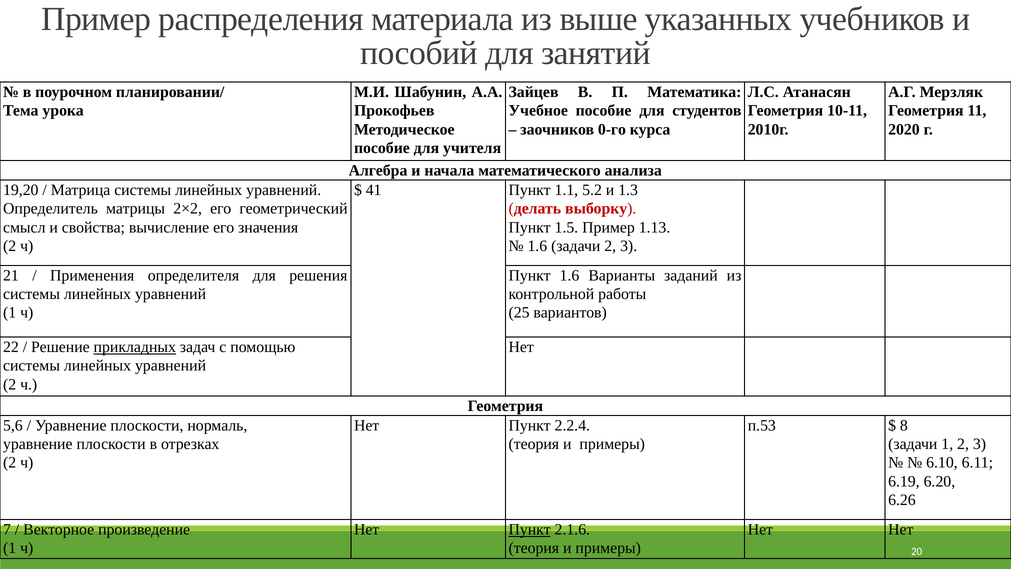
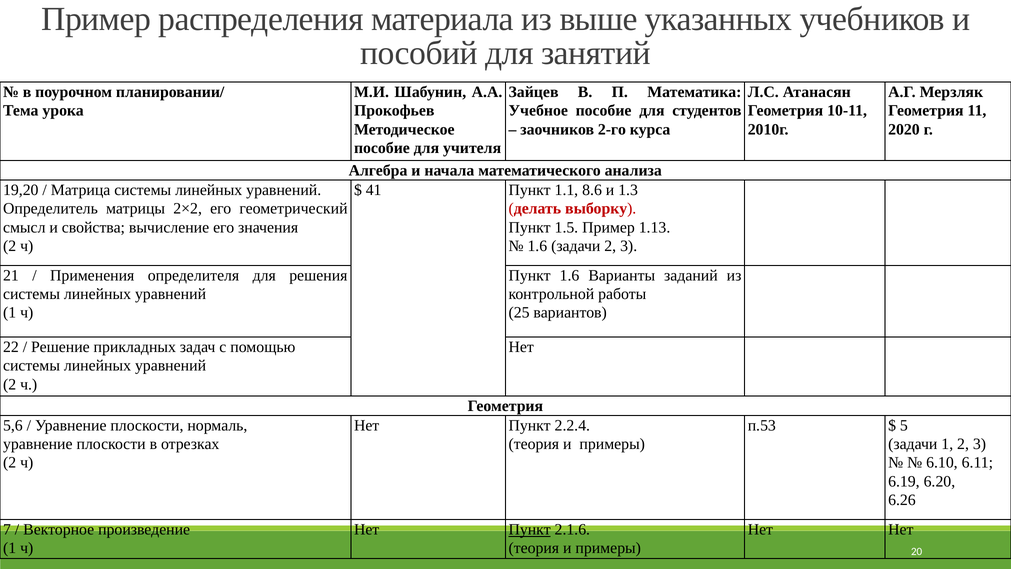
0-го: 0-го -> 2-го (612, 129)
5.2: 5.2 -> 8.6 (592, 190)
прикладных underline: present -> none (135, 347)
8: 8 -> 5 (904, 425)
